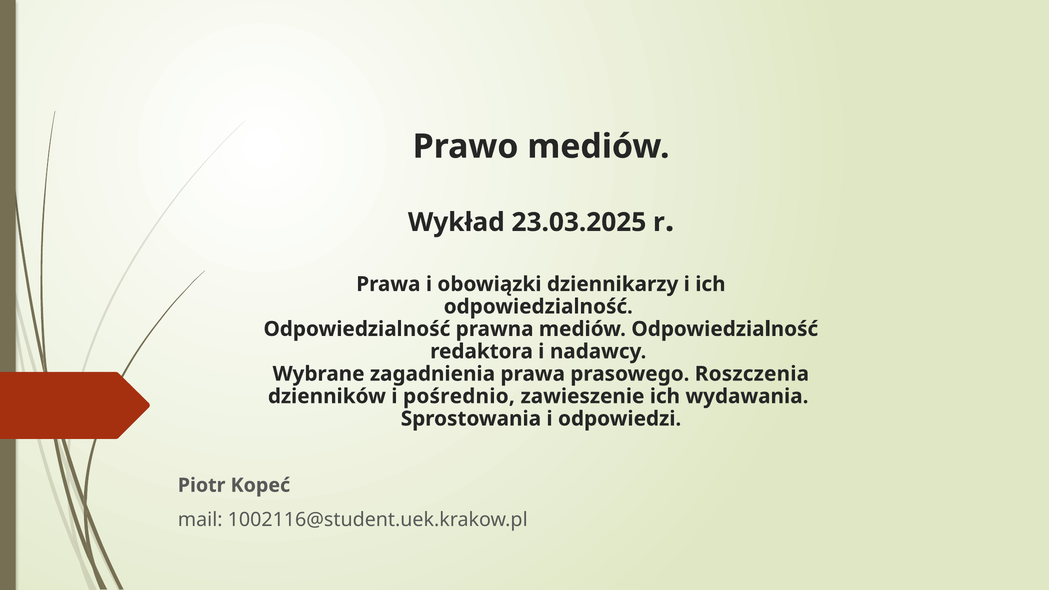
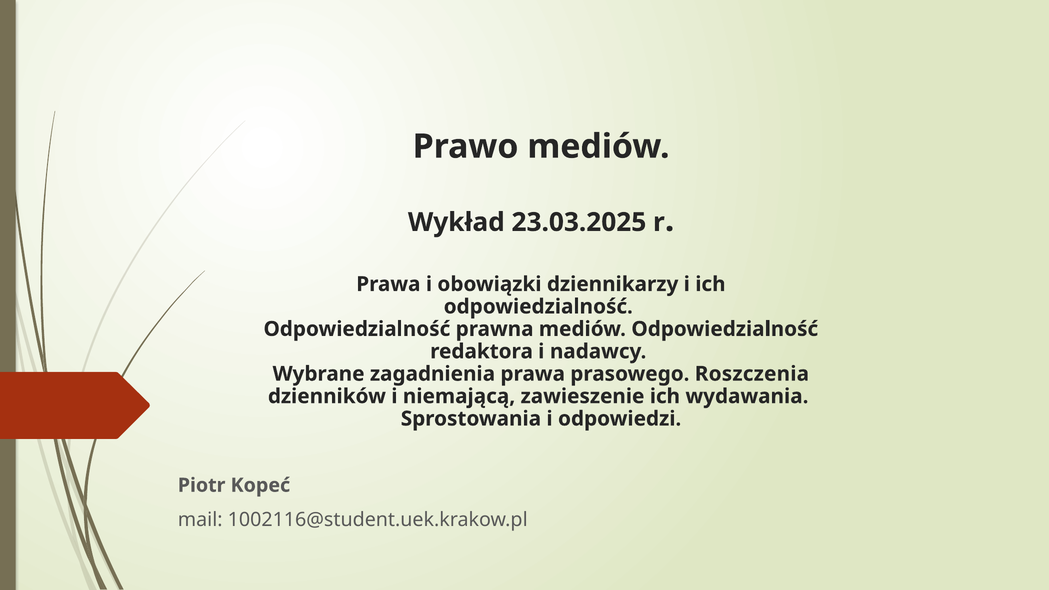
pośrednio: pośrednio -> niemającą (459, 396)
